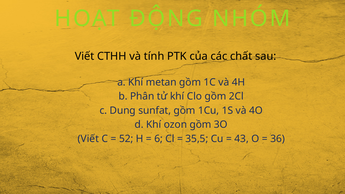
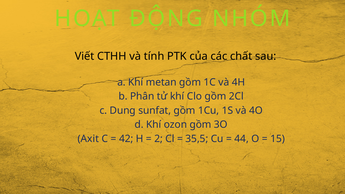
Viết: Viết -> Axit (88, 139)
52: 52 -> 42 (126, 139)
6: 6 -> 2 (159, 139)
43: 43 -> 44 (242, 139)
36: 36 -> 15 (278, 139)
